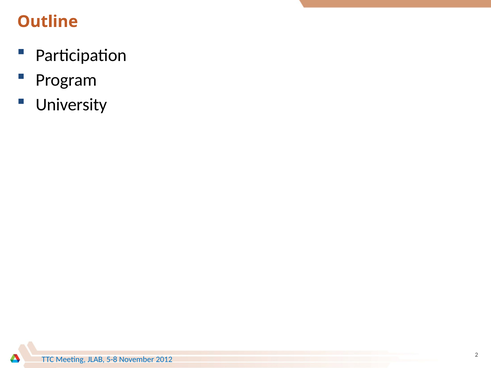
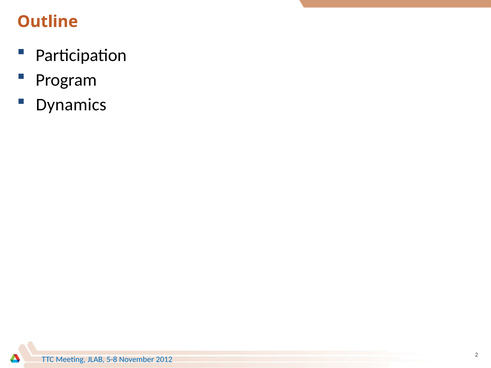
University: University -> Dynamics (71, 105)
